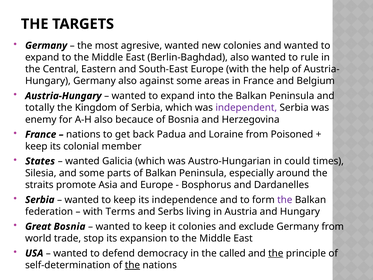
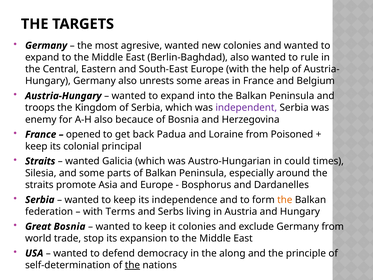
against: against -> unrests (157, 81)
totally: totally -> troops (40, 108)
nations: nations -> opened (83, 134)
member: member -> principal (122, 146)
States: States -> Straits (40, 161)
the colour: purple -> orange (285, 200)
called: called -> along (232, 253)
the underline: present -> none (276, 253)
